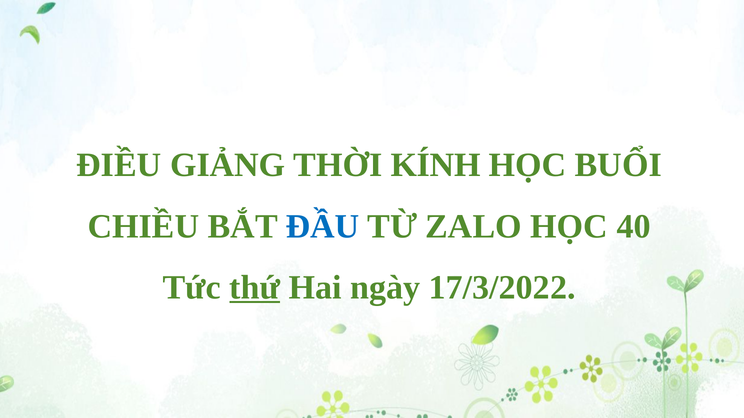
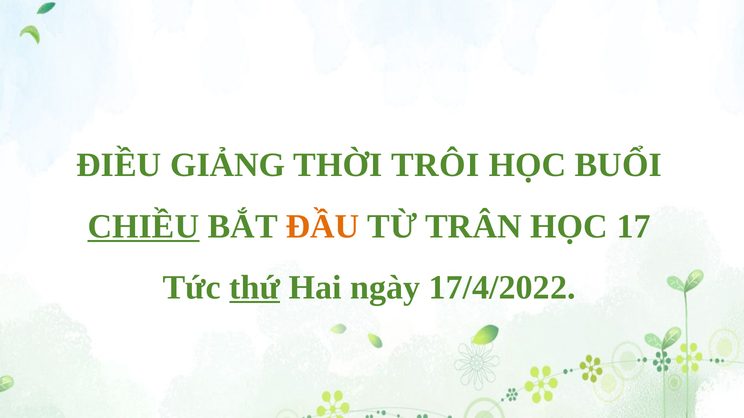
KÍNH: KÍNH -> TRÔI (435, 165)
CHIỀU underline: none -> present (143, 227)
ĐẦU colour: blue -> orange (323, 227)
ZALO: ZALO -> TRÂN (474, 227)
40: 40 -> 17 (634, 227)
17/3/2022: 17/3/2022 -> 17/4/2022 (502, 288)
